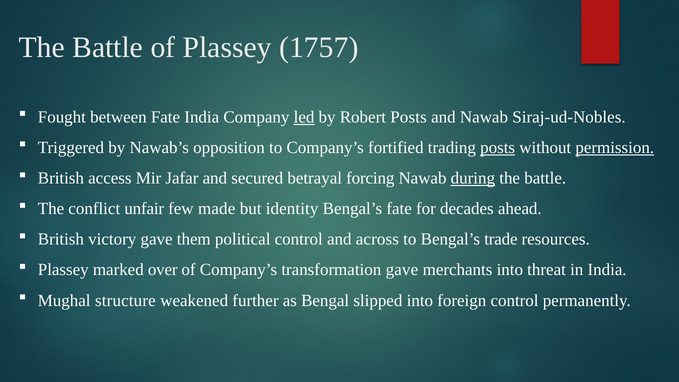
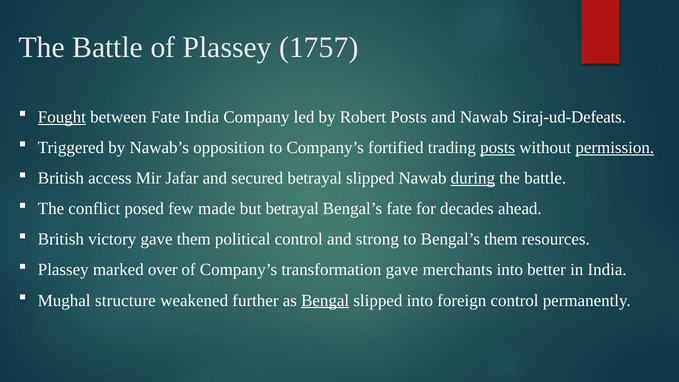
Fought underline: none -> present (62, 117)
led underline: present -> none (304, 117)
Siraj-ud-Nobles: Siraj-ud-Nobles -> Siraj-ud-Defeats (569, 117)
betrayal forcing: forcing -> slipped (370, 178)
unfair: unfair -> posed (144, 209)
but identity: identity -> betrayal (292, 209)
across: across -> strong (377, 239)
Bengal’s trade: trade -> them (501, 239)
threat: threat -> better (547, 270)
Bengal underline: none -> present (325, 300)
